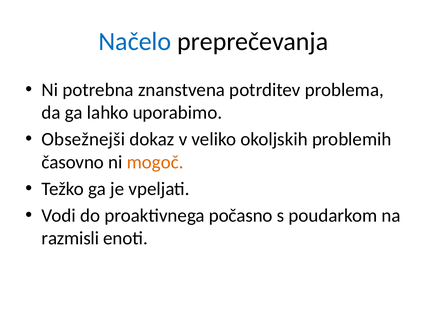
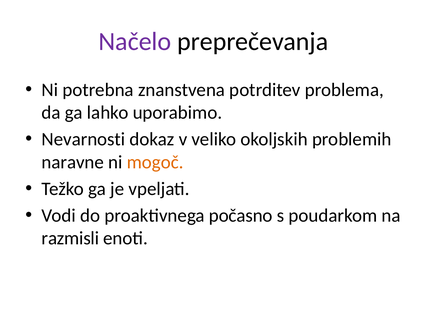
Načelo colour: blue -> purple (135, 41)
Obsežnejši: Obsežnejši -> Nevarnosti (83, 139)
časovno: časovno -> naravne (73, 162)
